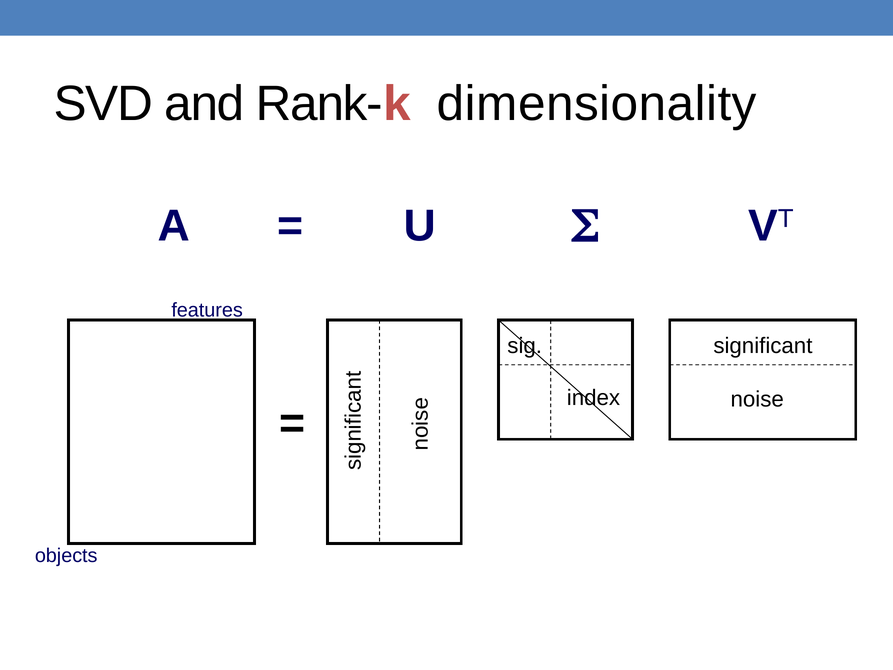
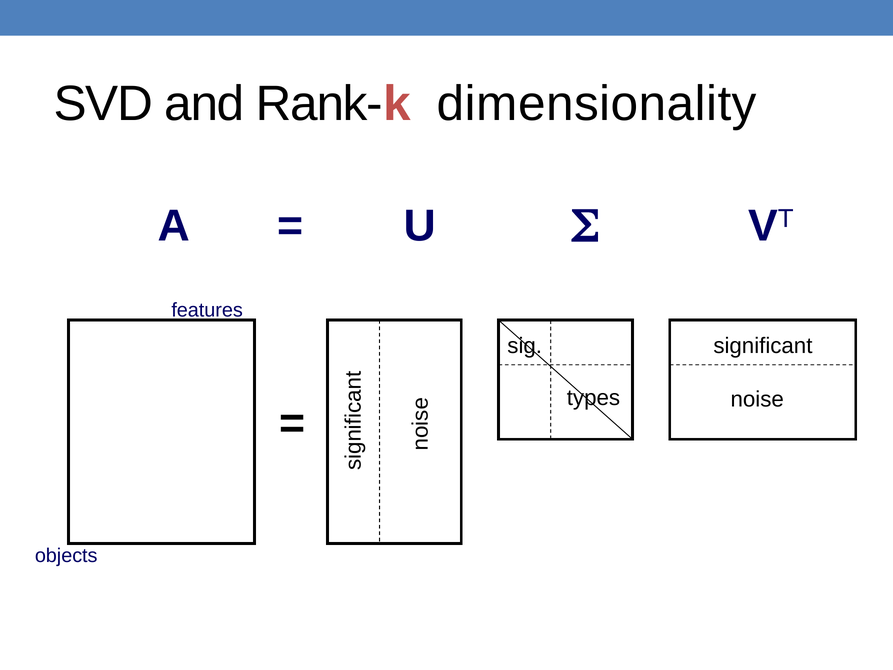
index: index -> types (593, 398)
